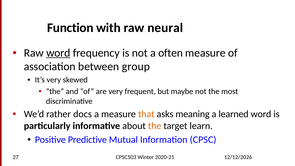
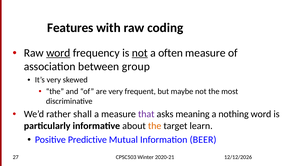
Function: Function -> Features (70, 28)
neural: neural -> coding (165, 28)
not underline: none -> present (140, 53)
docs: docs -> shall (83, 114)
that colour: orange -> purple (146, 114)
learned: learned -> nothing (234, 114)
CPSC: CPSC -> BEER (203, 140)
